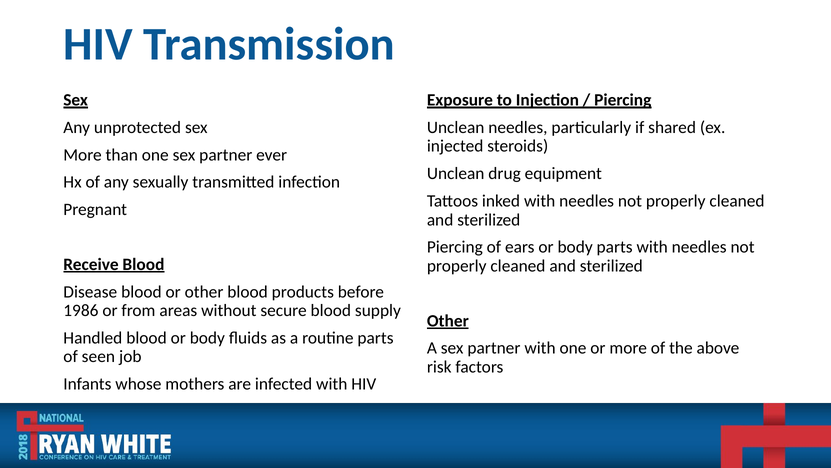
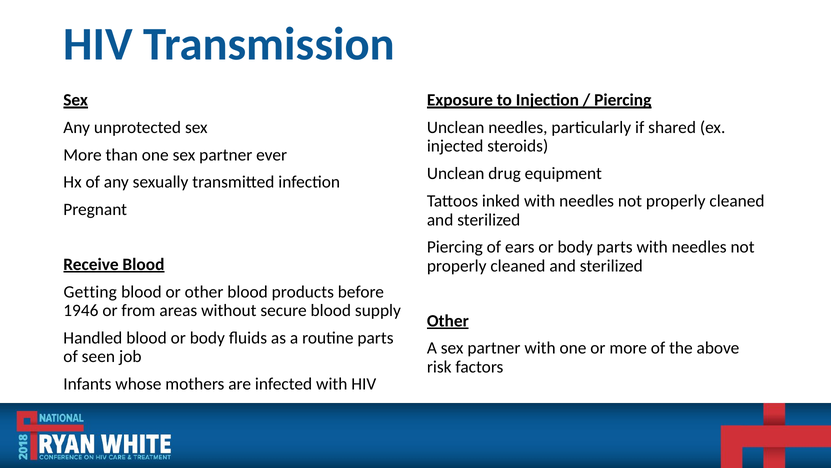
Disease: Disease -> Getting (90, 291)
1986: 1986 -> 1946 (81, 310)
